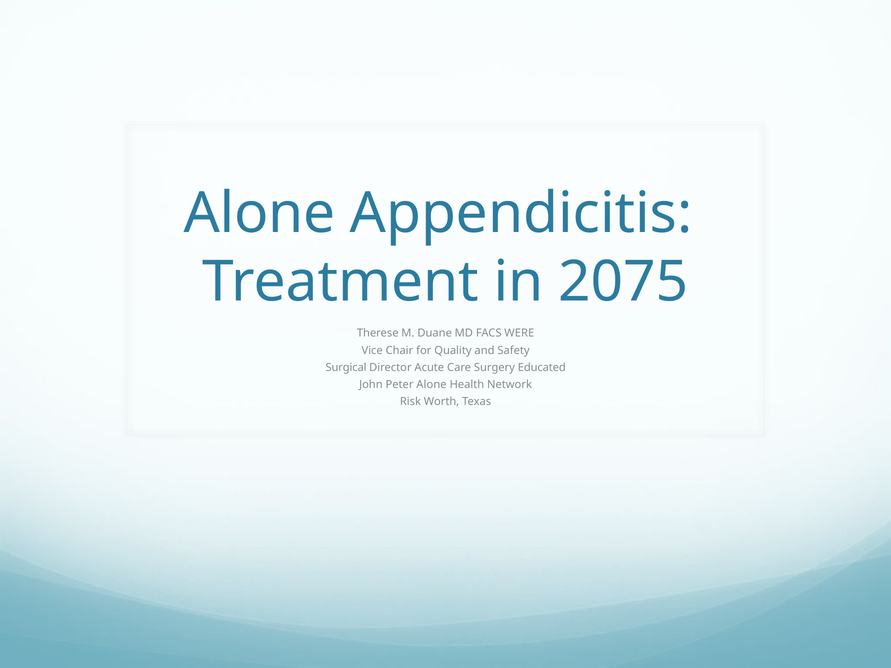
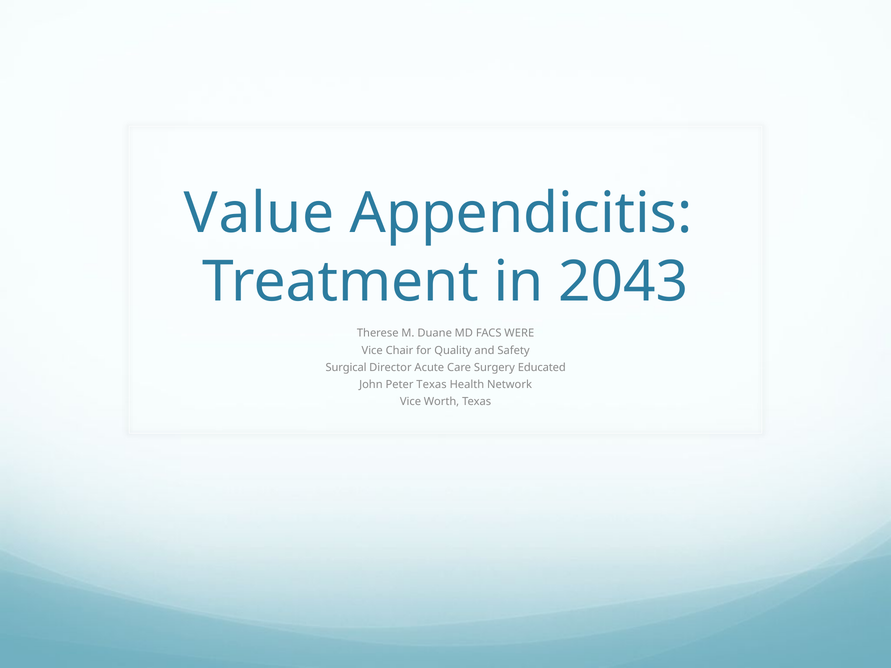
Alone: Alone -> Value (259, 214)
2075: 2075 -> 2043 (623, 282)
Peter Alone: Alone -> Texas (432, 385)
Risk: Risk -> Vice (410, 402)
